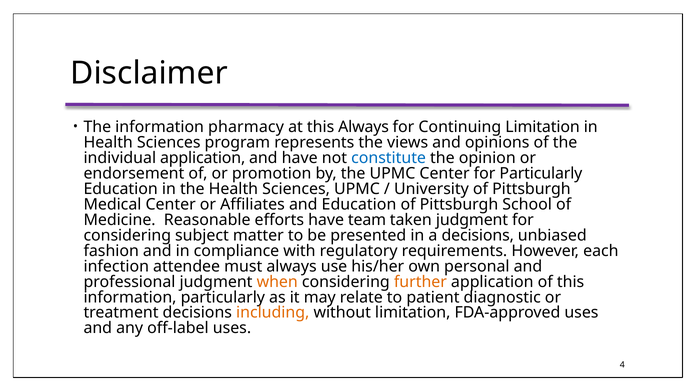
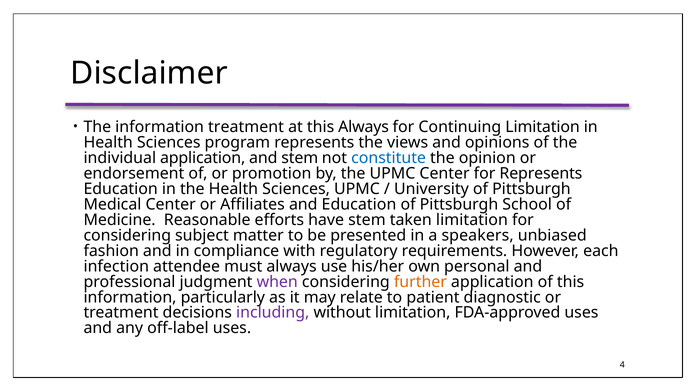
information pharmacy: pharmacy -> treatment (246, 127)
and have: have -> stem (300, 158)
for Particularly: Particularly -> Represents (541, 174)
have team: team -> stem (367, 220)
taken judgment: judgment -> limitation (472, 220)
a decisions: decisions -> speakers (478, 236)
when colour: orange -> purple (277, 282)
including colour: orange -> purple (273, 313)
